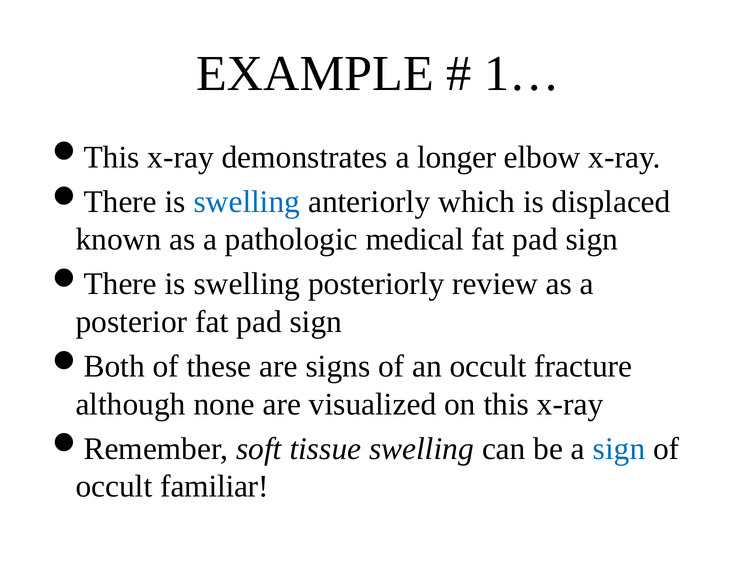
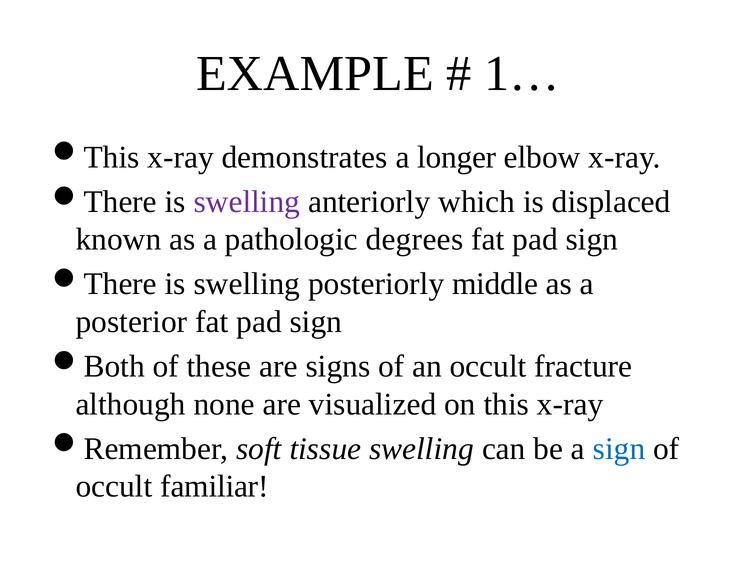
swelling colour: blue -> purple (247, 202)
medical: medical -> degrees (414, 240)
review: review -> middle (495, 284)
